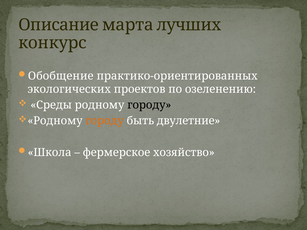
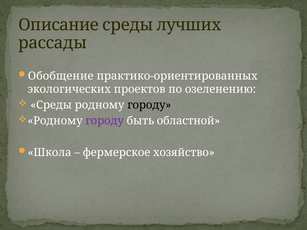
Описание марта: марта -> среды (128, 25)
конкурс: конкурс -> рассады (53, 43)
городу colour: orange -> purple (105, 121)
двулетние: двулетние -> областной (188, 121)
